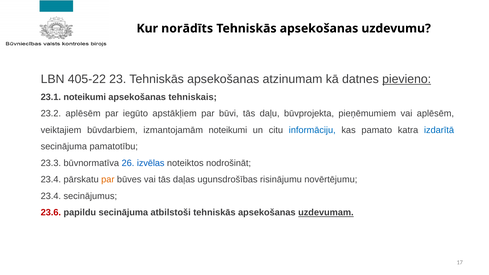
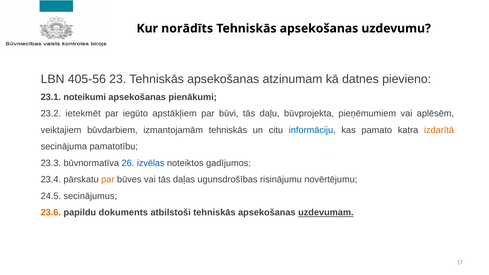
405-22: 405-22 -> 405-56 (87, 79)
pievieno underline: present -> none (407, 79)
tehniskais: tehniskais -> pienākumi (193, 97)
23.2 aplēsēm: aplēsēm -> ietekmēt (83, 114)
izmantojamām noteikumi: noteikumi -> tehniskās (228, 130)
izdarītā colour: blue -> orange (439, 130)
nodrošināt: nodrošināt -> gadījumos (229, 163)
23.4: 23.4 -> 24.5 (51, 196)
23.6 colour: red -> orange (51, 213)
papildu secinājuma: secinājuma -> dokuments (123, 213)
